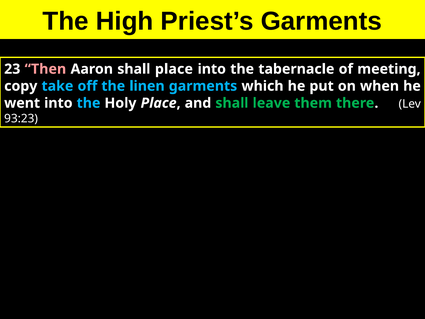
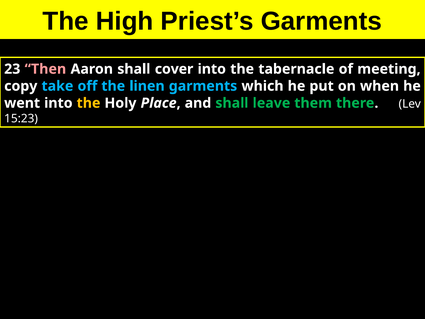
shall place: place -> cover (174, 69)
the colour: light blue -> yellow (89, 103)
93:23: 93:23 -> 15:23 (21, 118)
